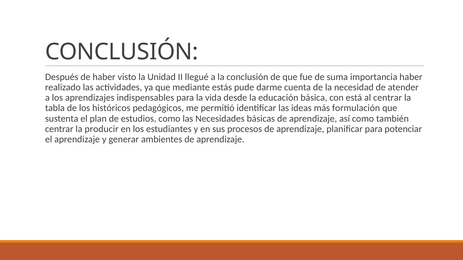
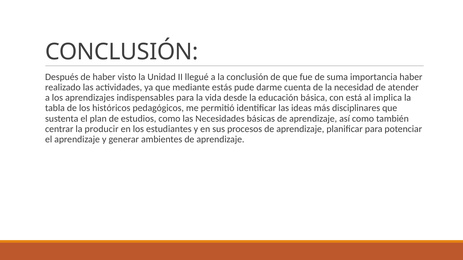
al centrar: centrar -> implica (388, 98)
formulación: formulación -> disciplinares (356, 108)
